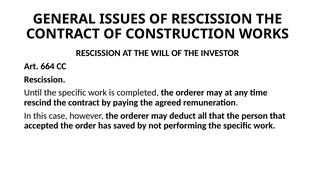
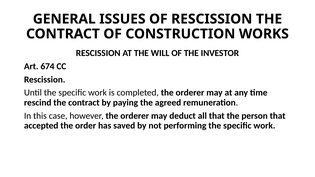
664: 664 -> 674 (47, 66)
